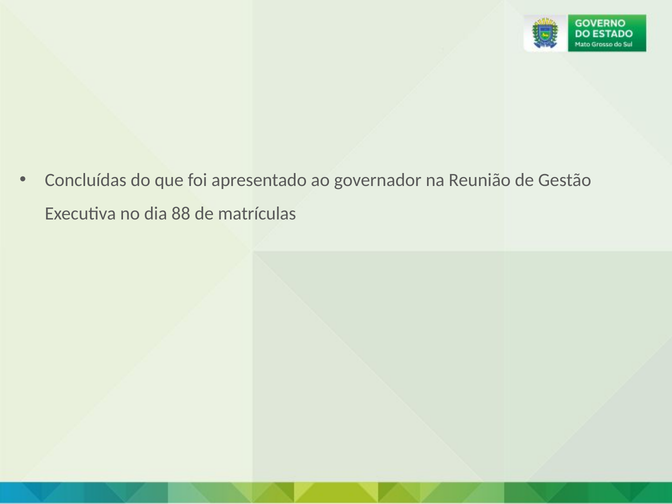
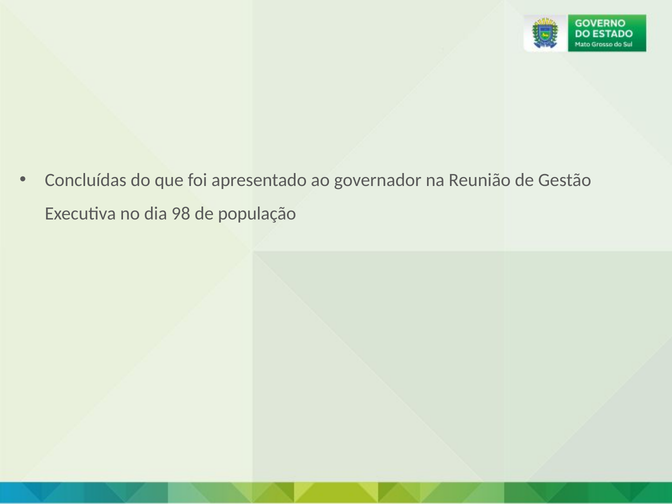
88: 88 -> 98 (181, 214)
matrículas: matrículas -> população (257, 214)
